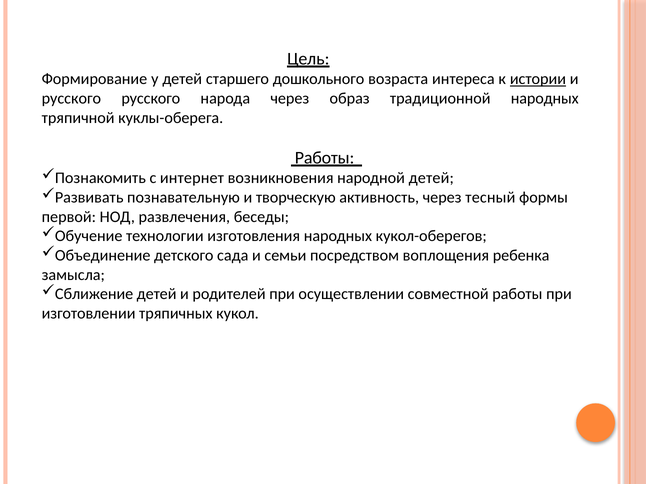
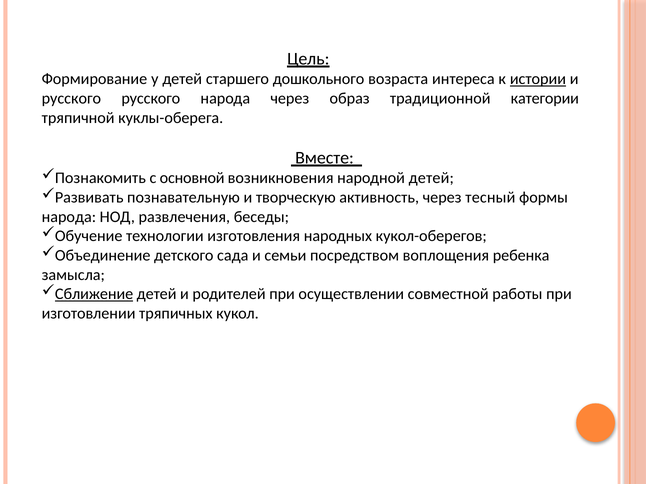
традиционной народных: народных -> категории (545, 99)
Работы: Работы -> Вместе (324, 158)
интернет: интернет -> основной (192, 178)
первой: первой -> народа (69, 217)
Сближение underline: none -> present (94, 294)
